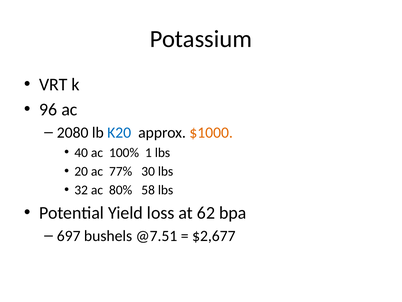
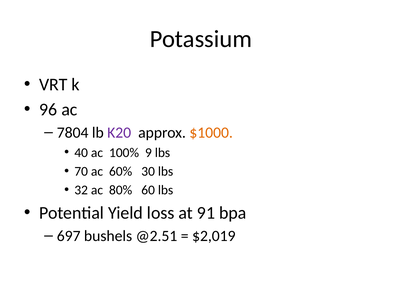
2080: 2080 -> 7804 (73, 132)
K20 colour: blue -> purple (119, 132)
1: 1 -> 9 (148, 152)
20: 20 -> 70 (81, 171)
77%: 77% -> 60% (121, 171)
58: 58 -> 60 (148, 190)
62: 62 -> 91 (206, 213)
@7.51: @7.51 -> @2.51 (156, 236)
$2,677: $2,677 -> $2,019 (214, 236)
